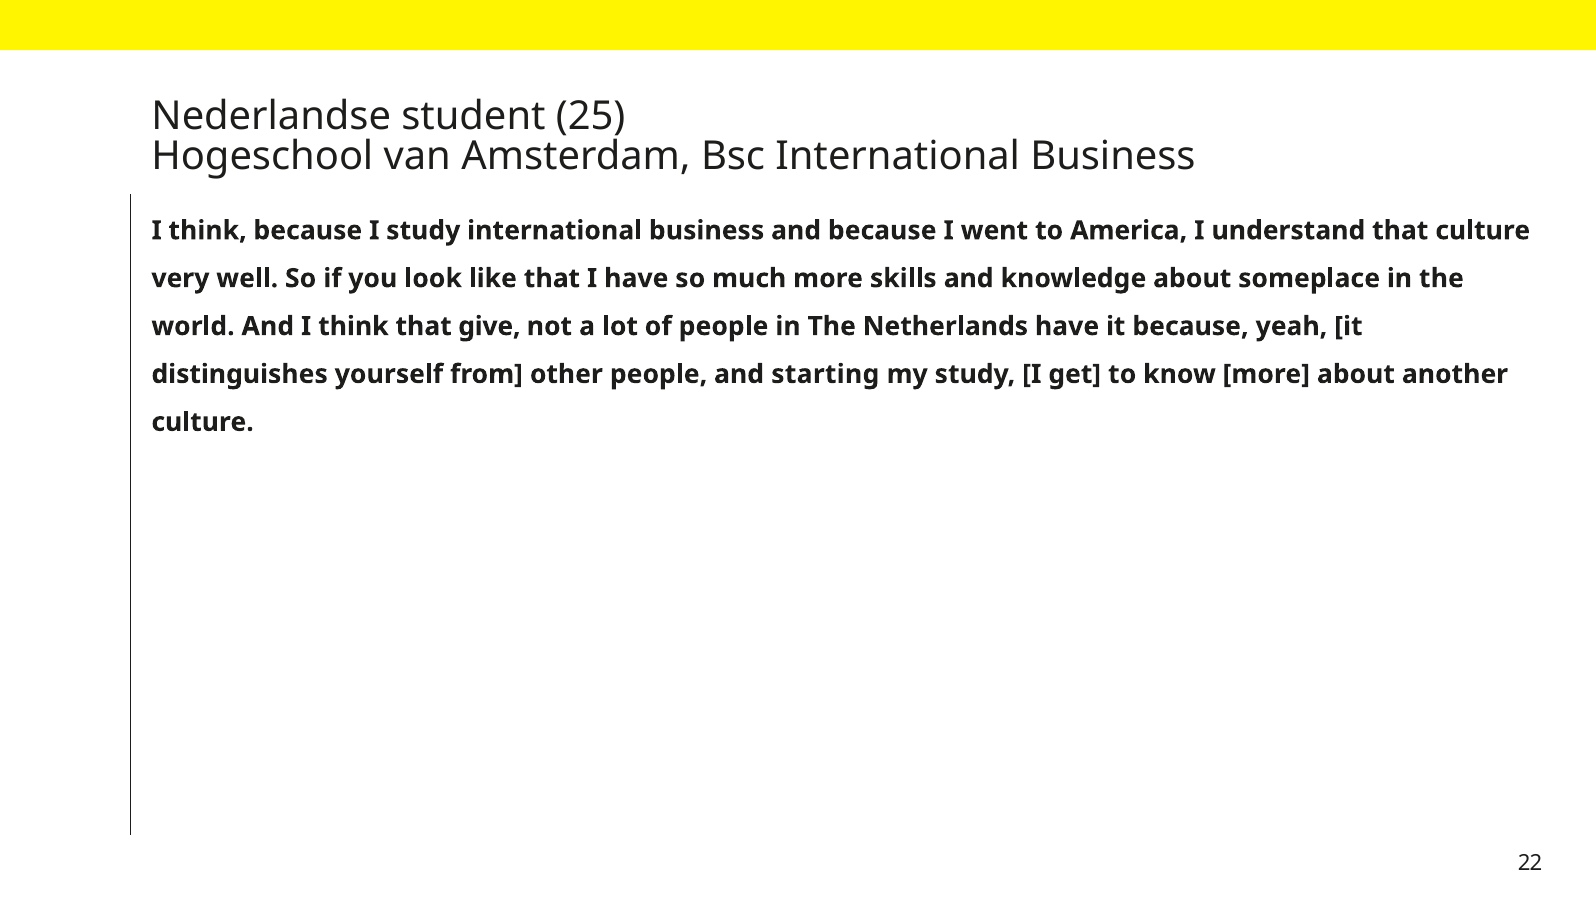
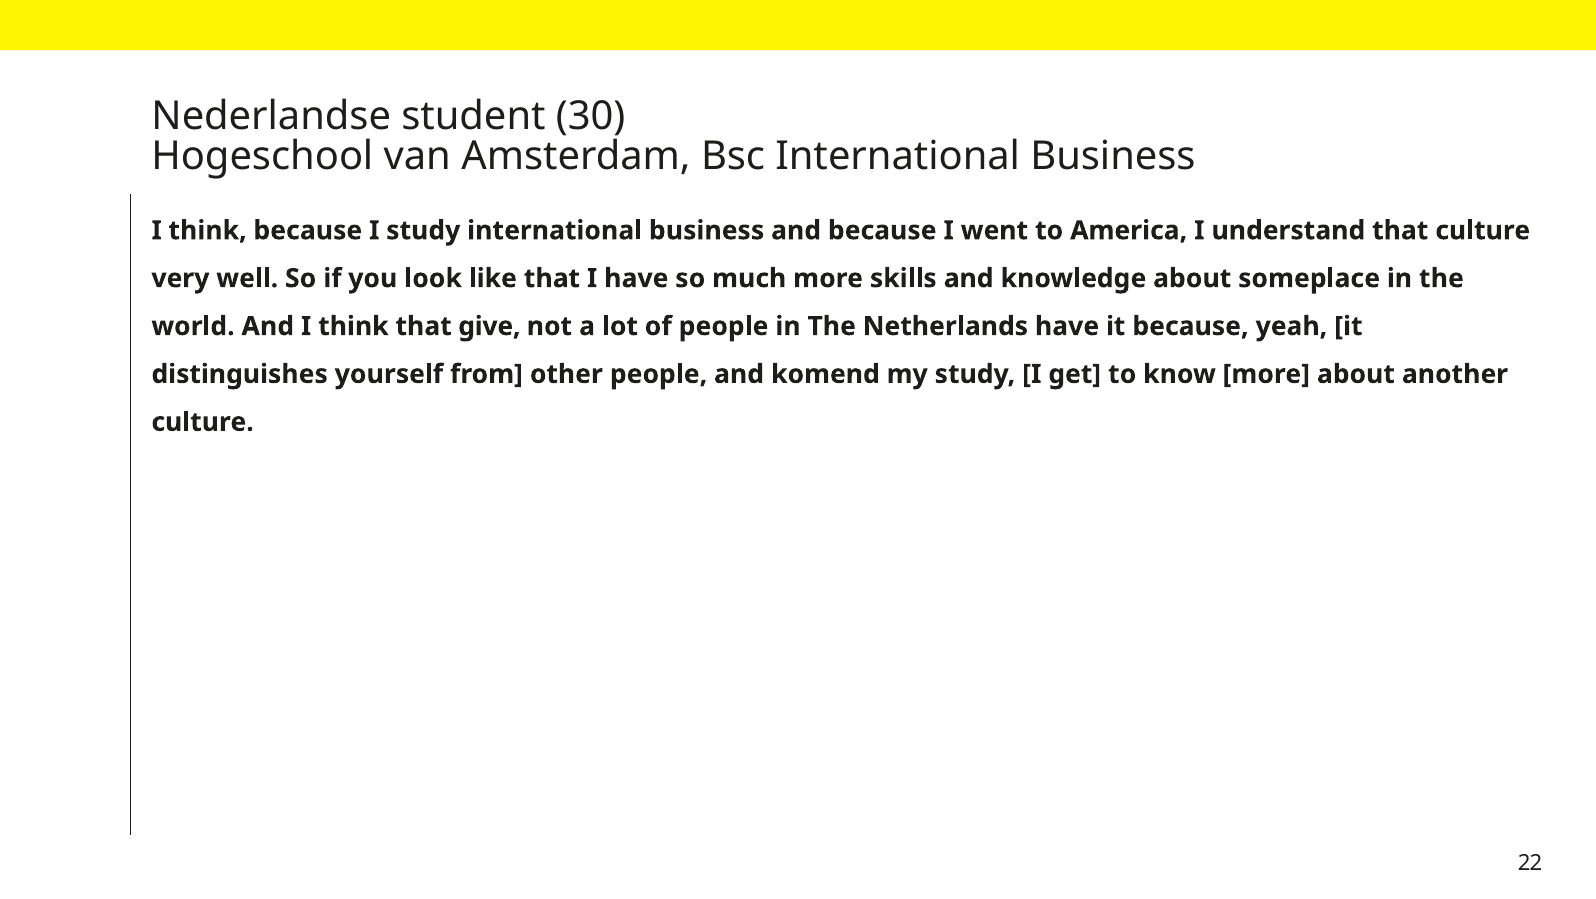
25: 25 -> 30 (591, 117)
starting: starting -> komend (825, 374)
